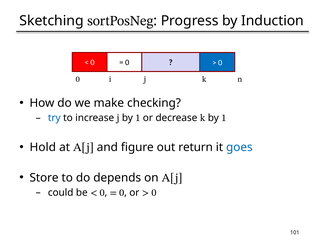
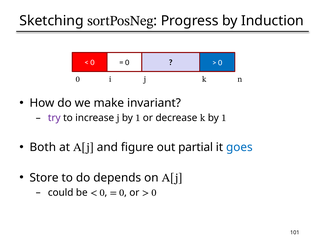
checking: checking -> invariant (154, 103)
try colour: blue -> purple (54, 118)
Hold: Hold -> Both (43, 147)
return: return -> partial (196, 147)
